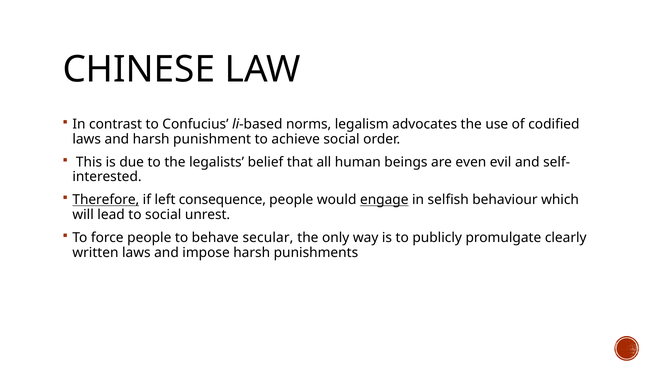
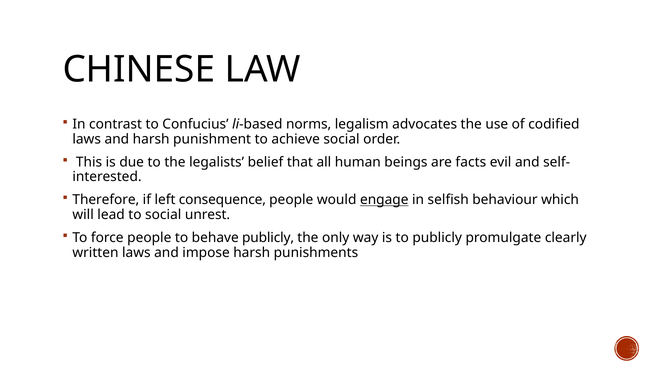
even: even -> facts (471, 162)
Therefore underline: present -> none (106, 200)
behave secular: secular -> publicly (268, 237)
